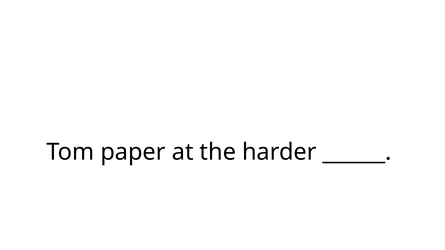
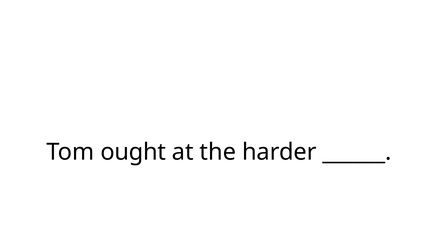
paper: paper -> ought (133, 152)
